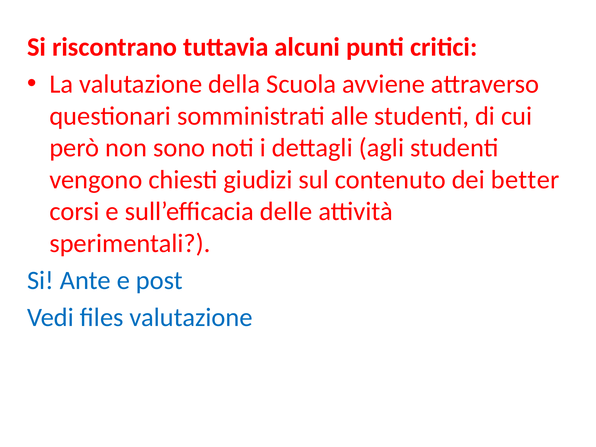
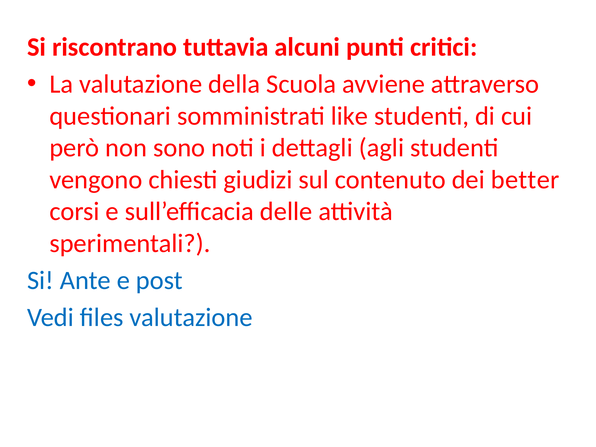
alle: alle -> like (349, 116)
